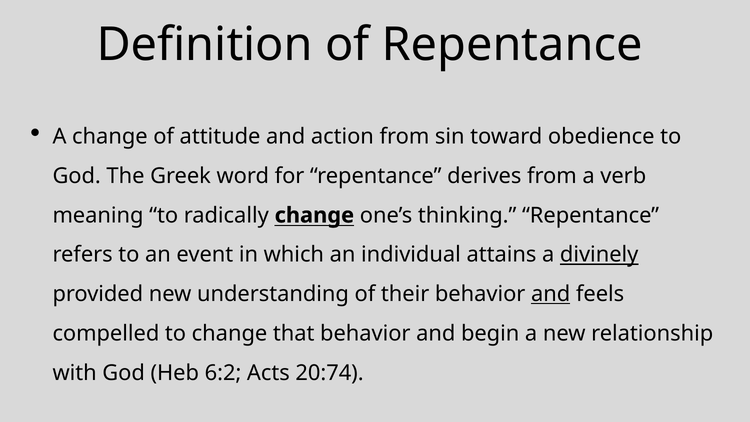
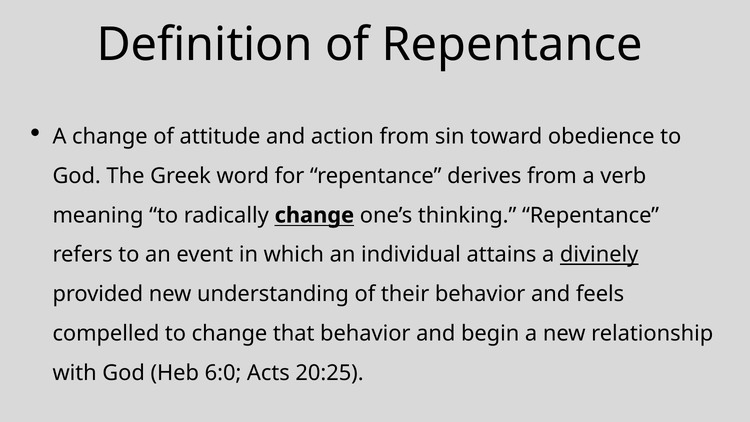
and underline: present -> none (551, 294)
6:2: 6:2 -> 6:0 (223, 373)
20:74: 20:74 -> 20:25 (330, 373)
